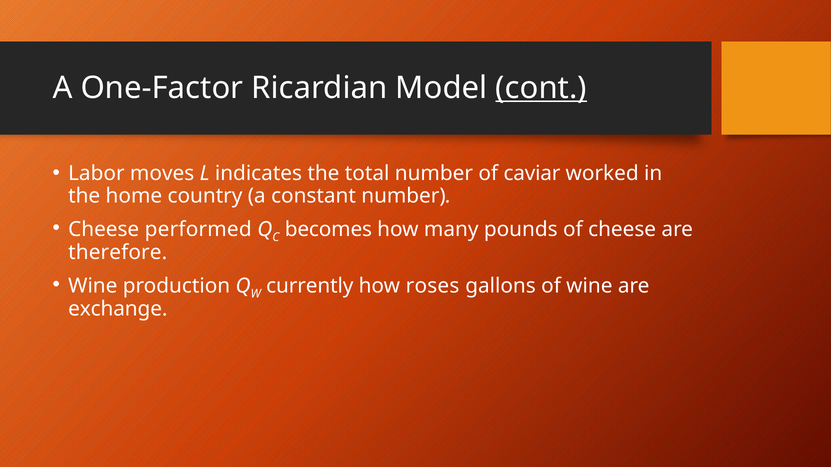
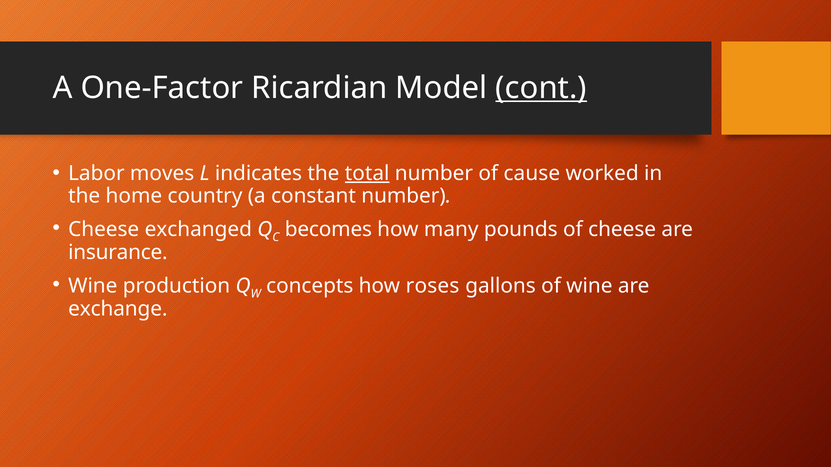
total underline: none -> present (367, 173)
caviar: caviar -> cause (532, 173)
performed: performed -> exchanged (198, 229)
therefore: therefore -> insurance (118, 253)
currently: currently -> concepts (310, 286)
